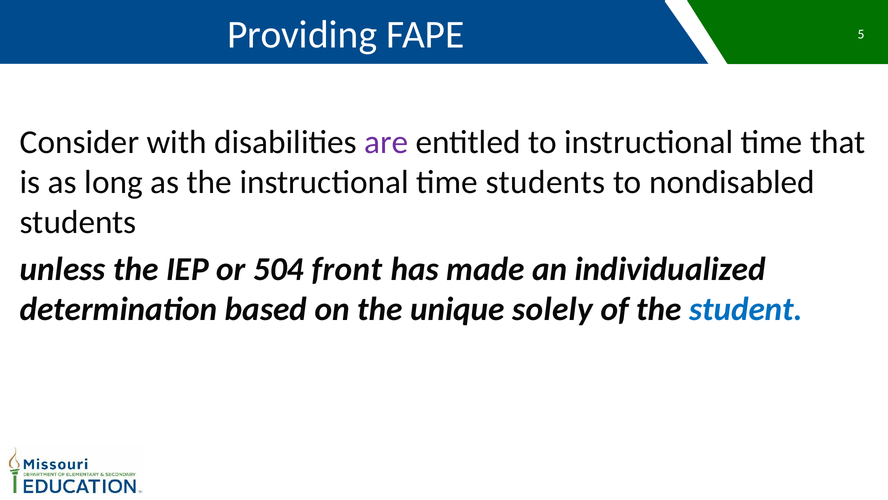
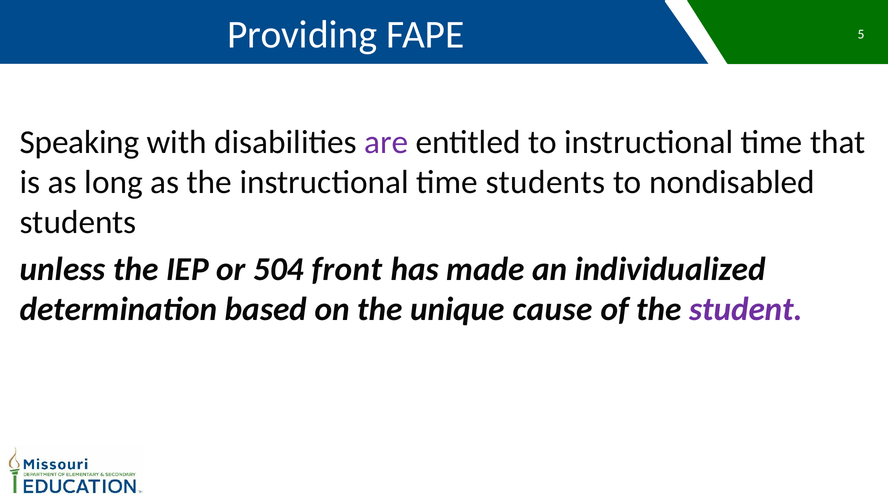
Consider: Consider -> Speaking (80, 142)
solely: solely -> cause (553, 309)
student colour: blue -> purple (746, 309)
